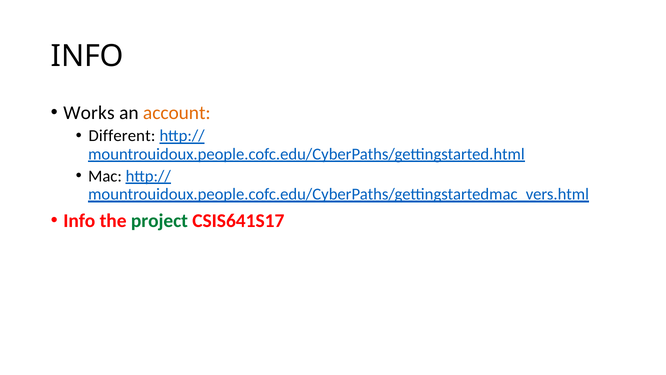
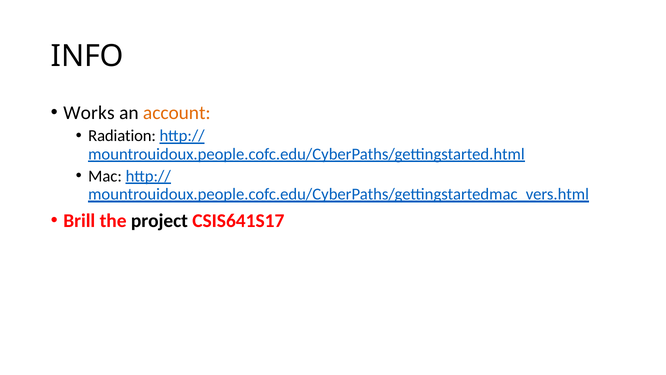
Different: Different -> Radiation (122, 136)
Info: Info -> Brill (79, 221)
project colour: green -> black (159, 221)
